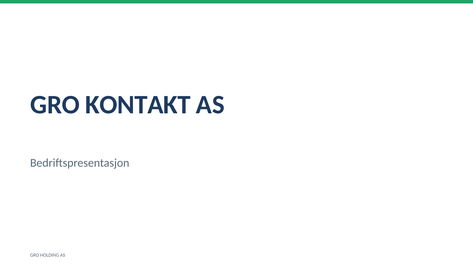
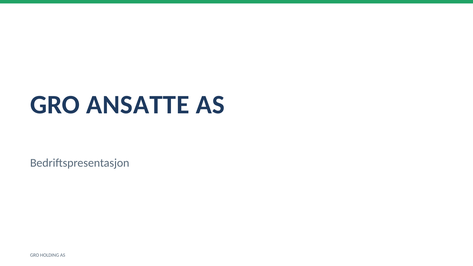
KONTAKT: KONTAKT -> ANSATTE (138, 105)
